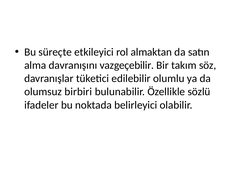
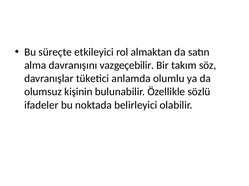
edilebilir: edilebilir -> anlamda (131, 79)
birbiri: birbiri -> kişinin (78, 92)
